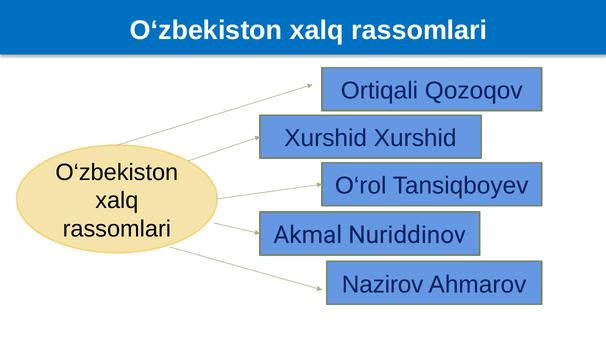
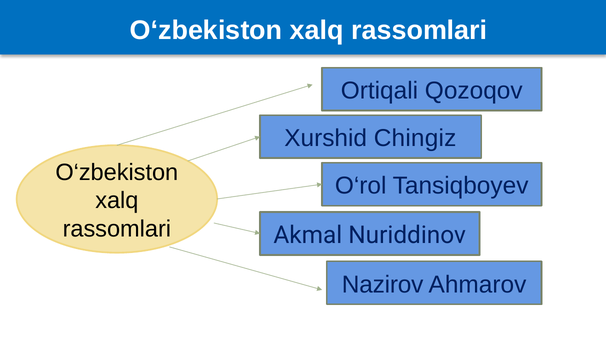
Xurshid Xurshid: Xurshid -> Chingiz (415, 138)
